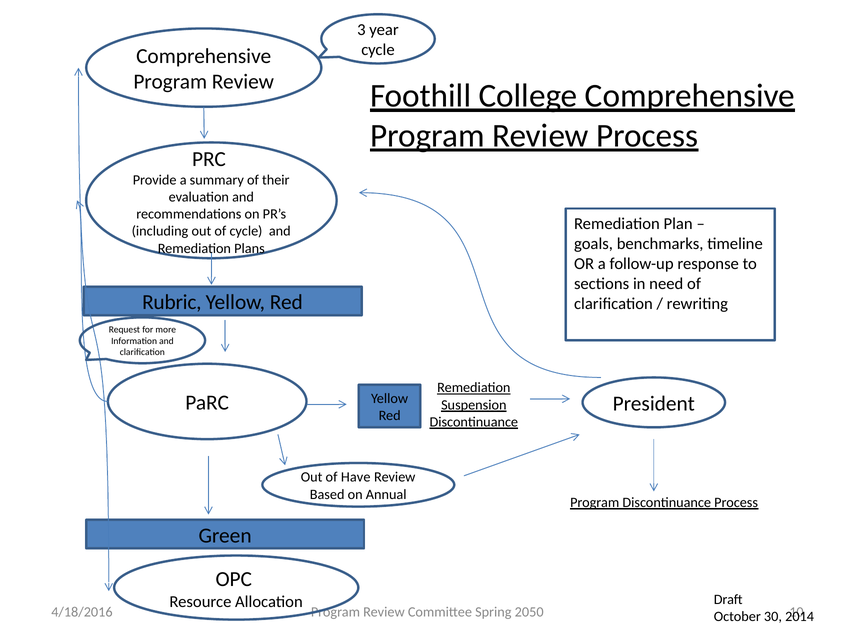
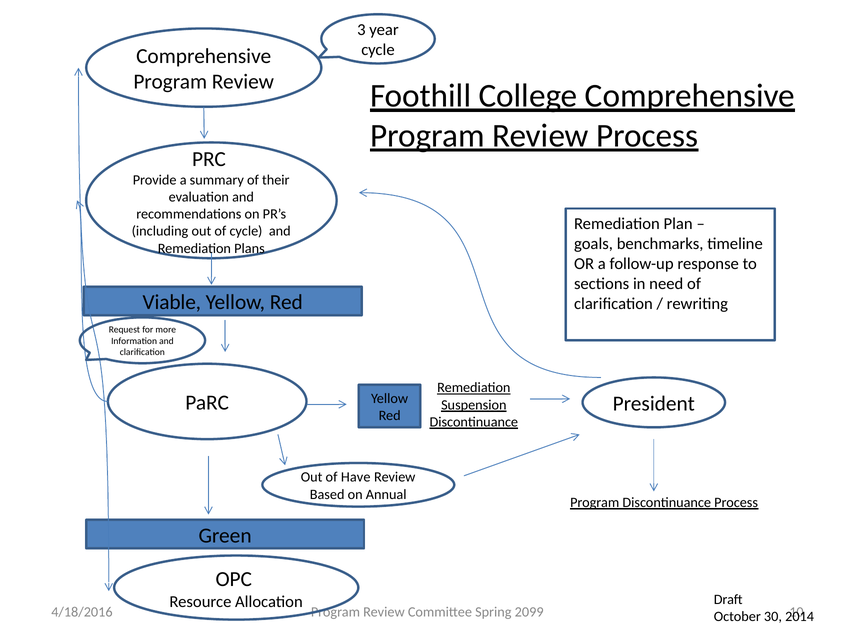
Rubric: Rubric -> Viable (172, 303)
2050: 2050 -> 2099 (529, 612)
